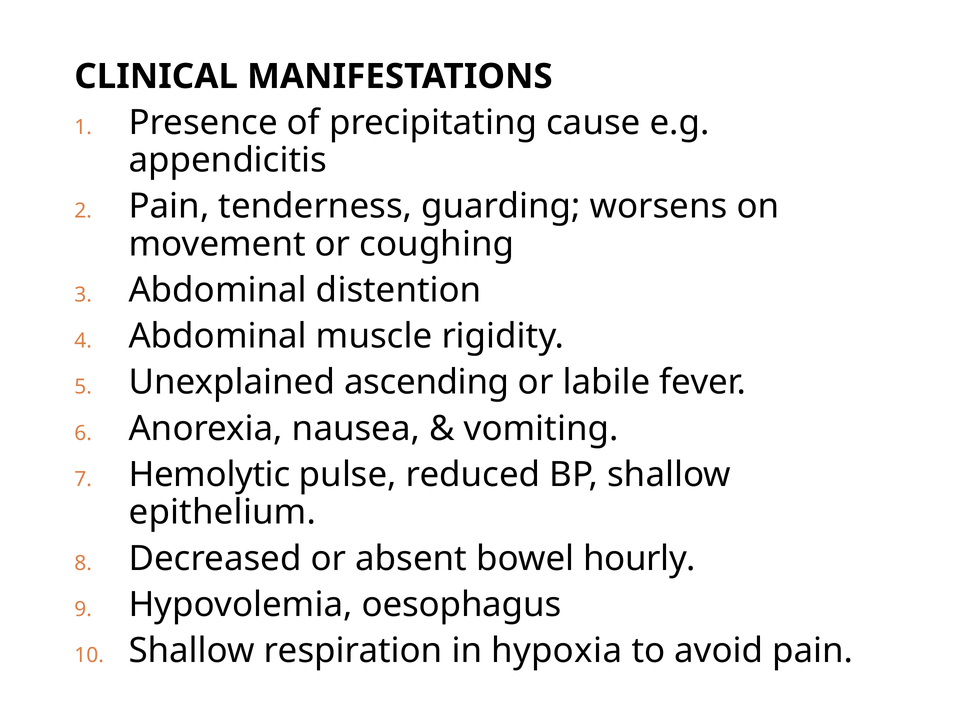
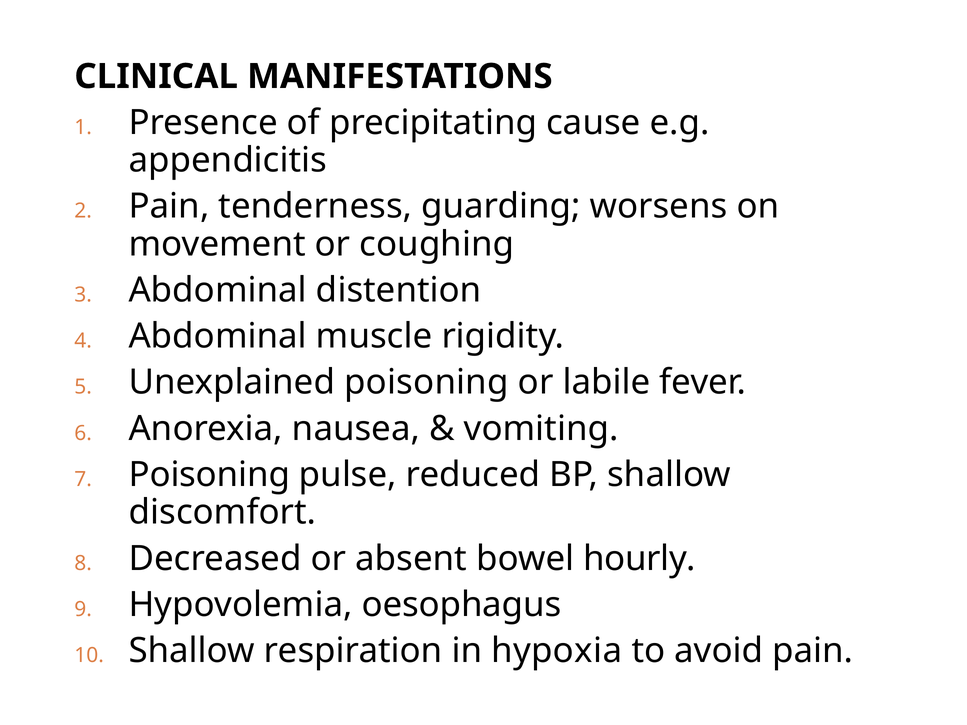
Unexplained ascending: ascending -> poisoning (426, 383)
Hemolytic: Hemolytic -> Poisoning (209, 475)
epithelium: epithelium -> discomfort (222, 513)
